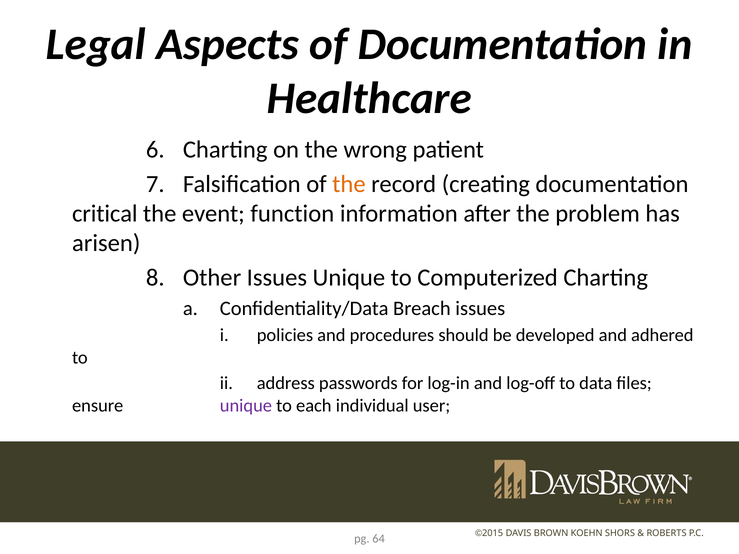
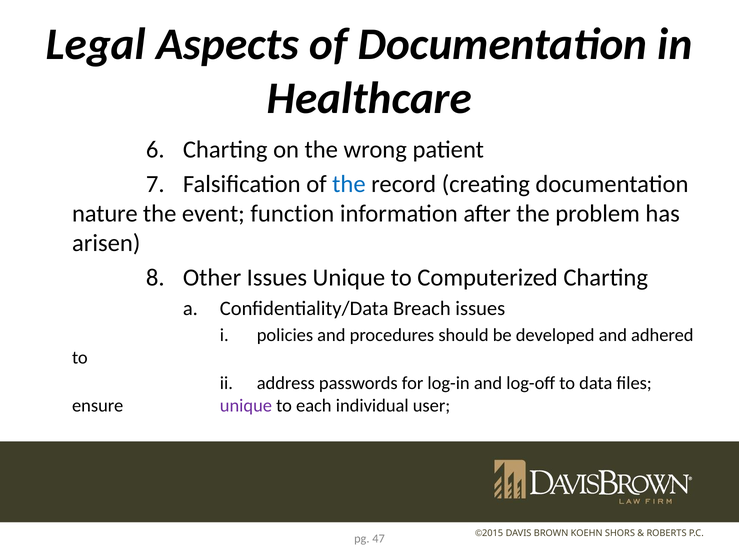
the colour: orange -> blue (349, 184)
critical: critical -> nature (105, 214)
64: 64 -> 47 (379, 539)
